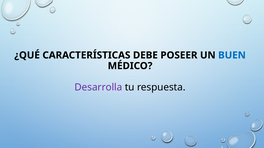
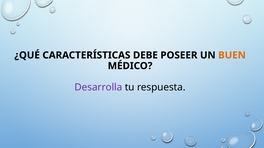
BUEN colour: blue -> orange (232, 55)
